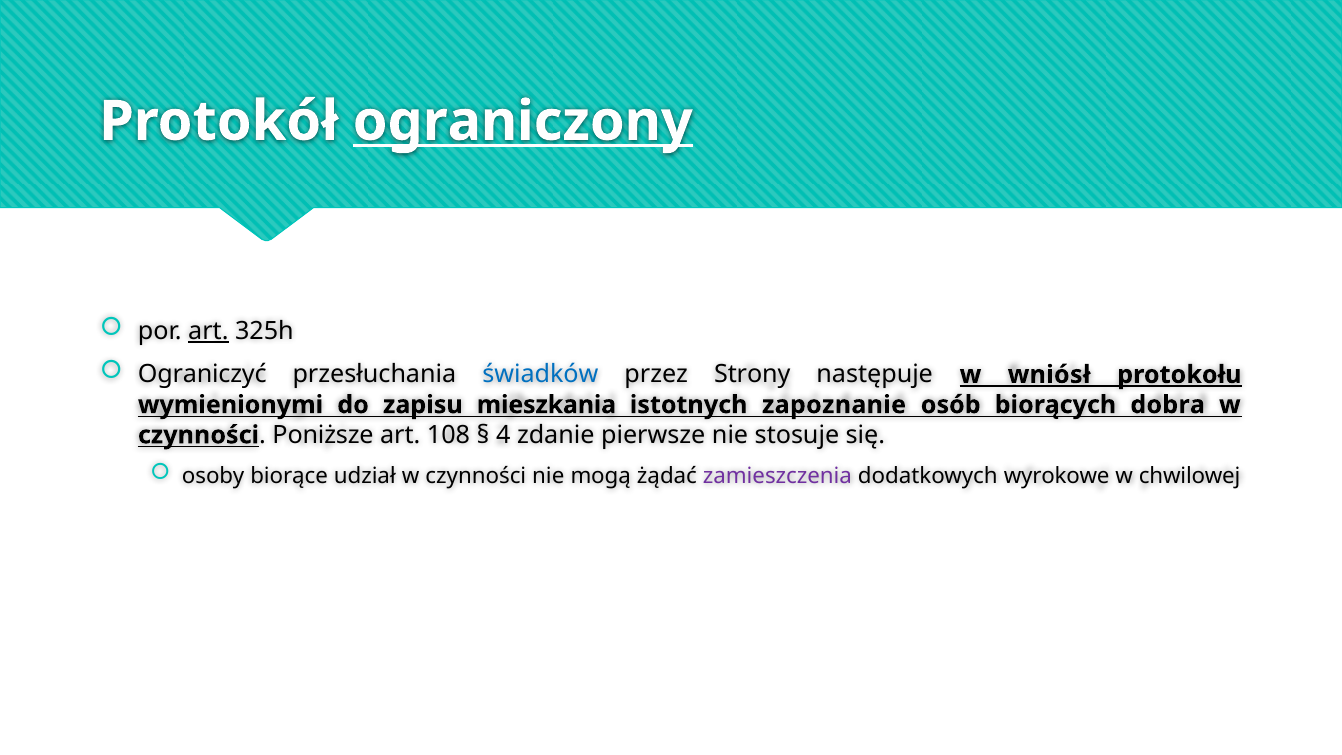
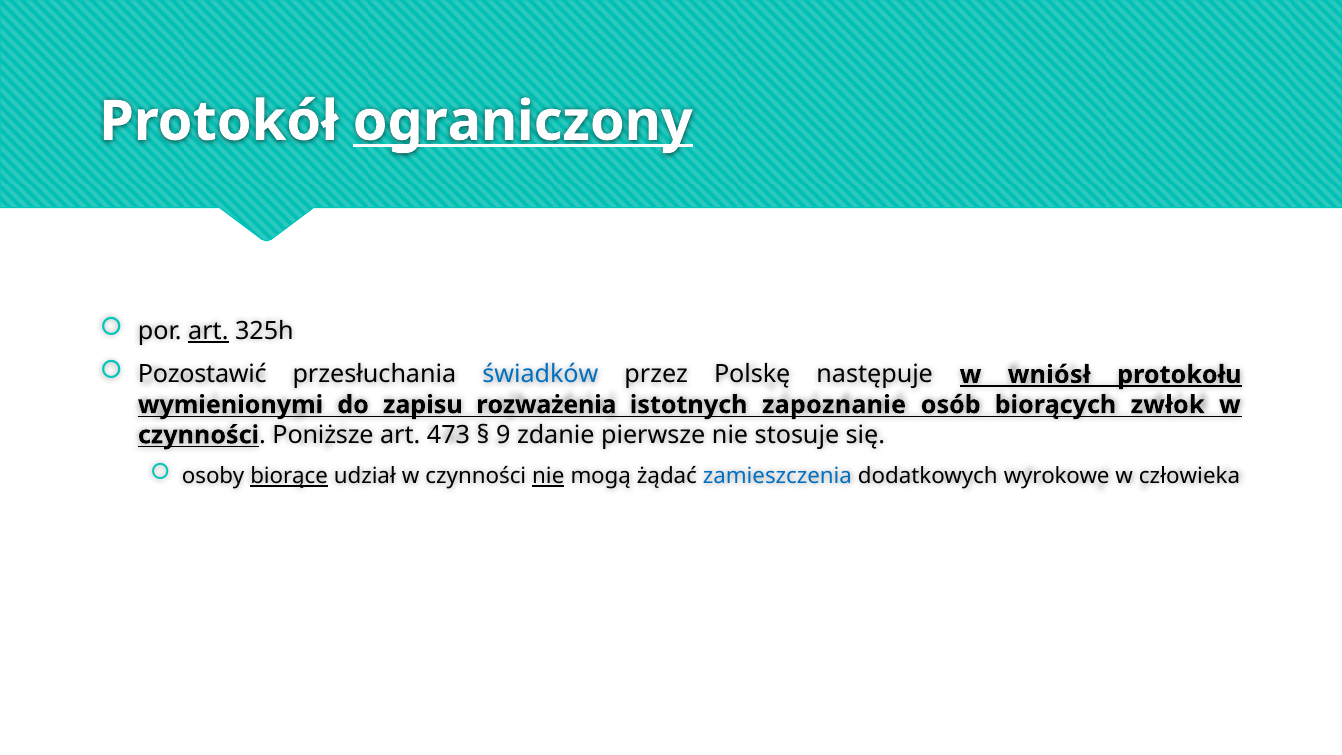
Ograniczyć: Ograniczyć -> Pozostawić (202, 375)
Strony: Strony -> Polskę (752, 375)
mieszkania: mieszkania -> rozważenia (546, 405)
dobra: dobra -> zwłok (1168, 405)
108: 108 -> 473 (448, 435)
4: 4 -> 9 (503, 435)
biorące underline: none -> present (289, 476)
nie underline: none -> present (548, 476)
zamieszczenia colour: purple -> blue (777, 476)
chwilowej: chwilowej -> człowieka (1190, 476)
